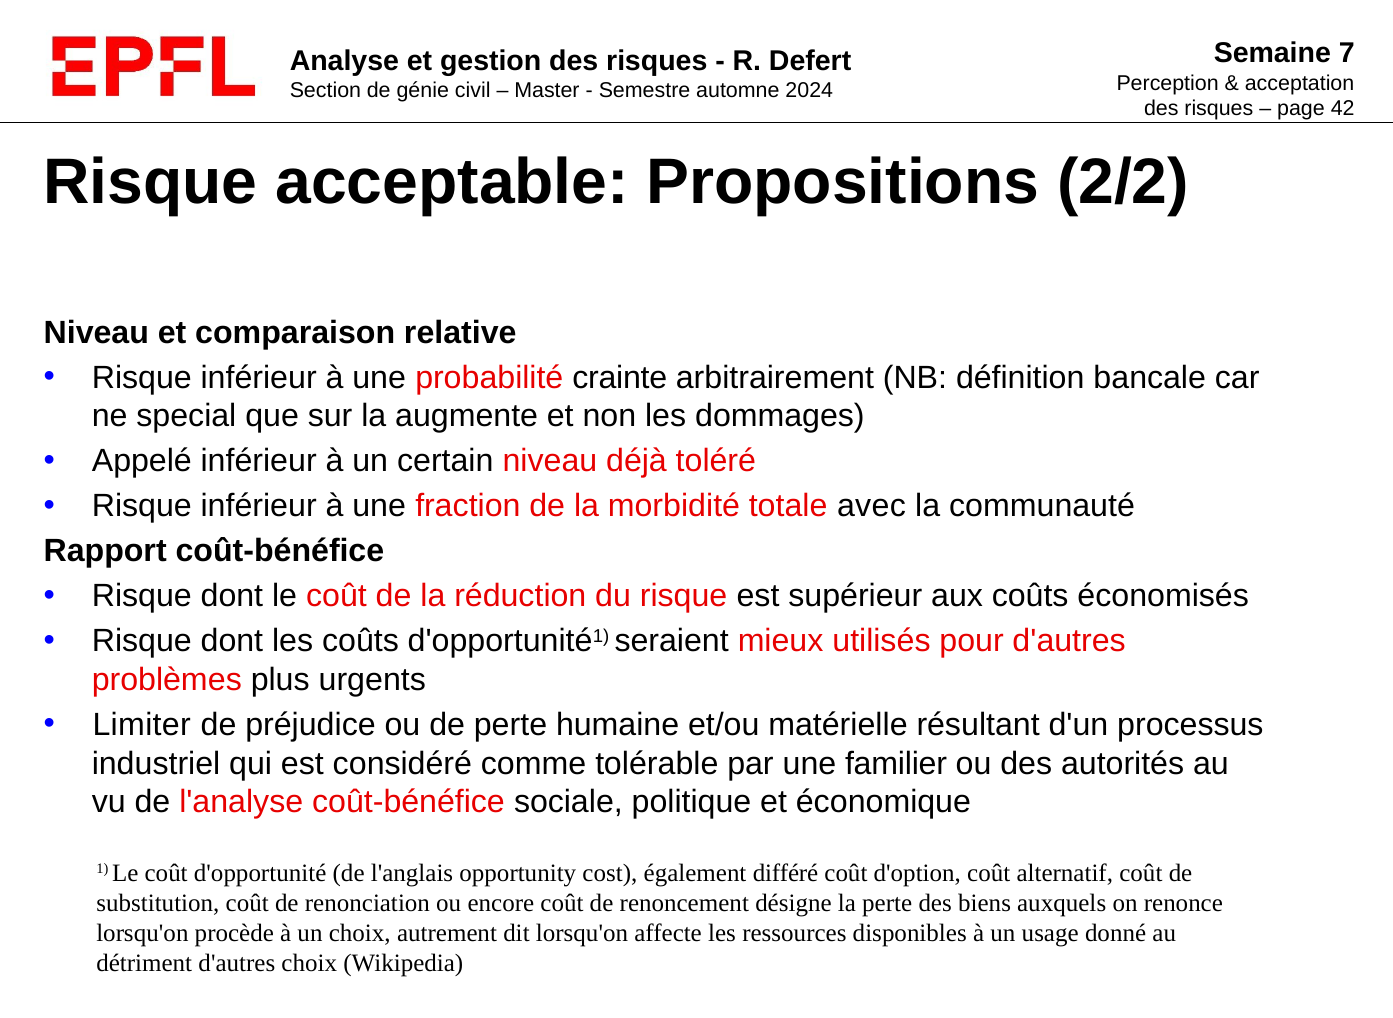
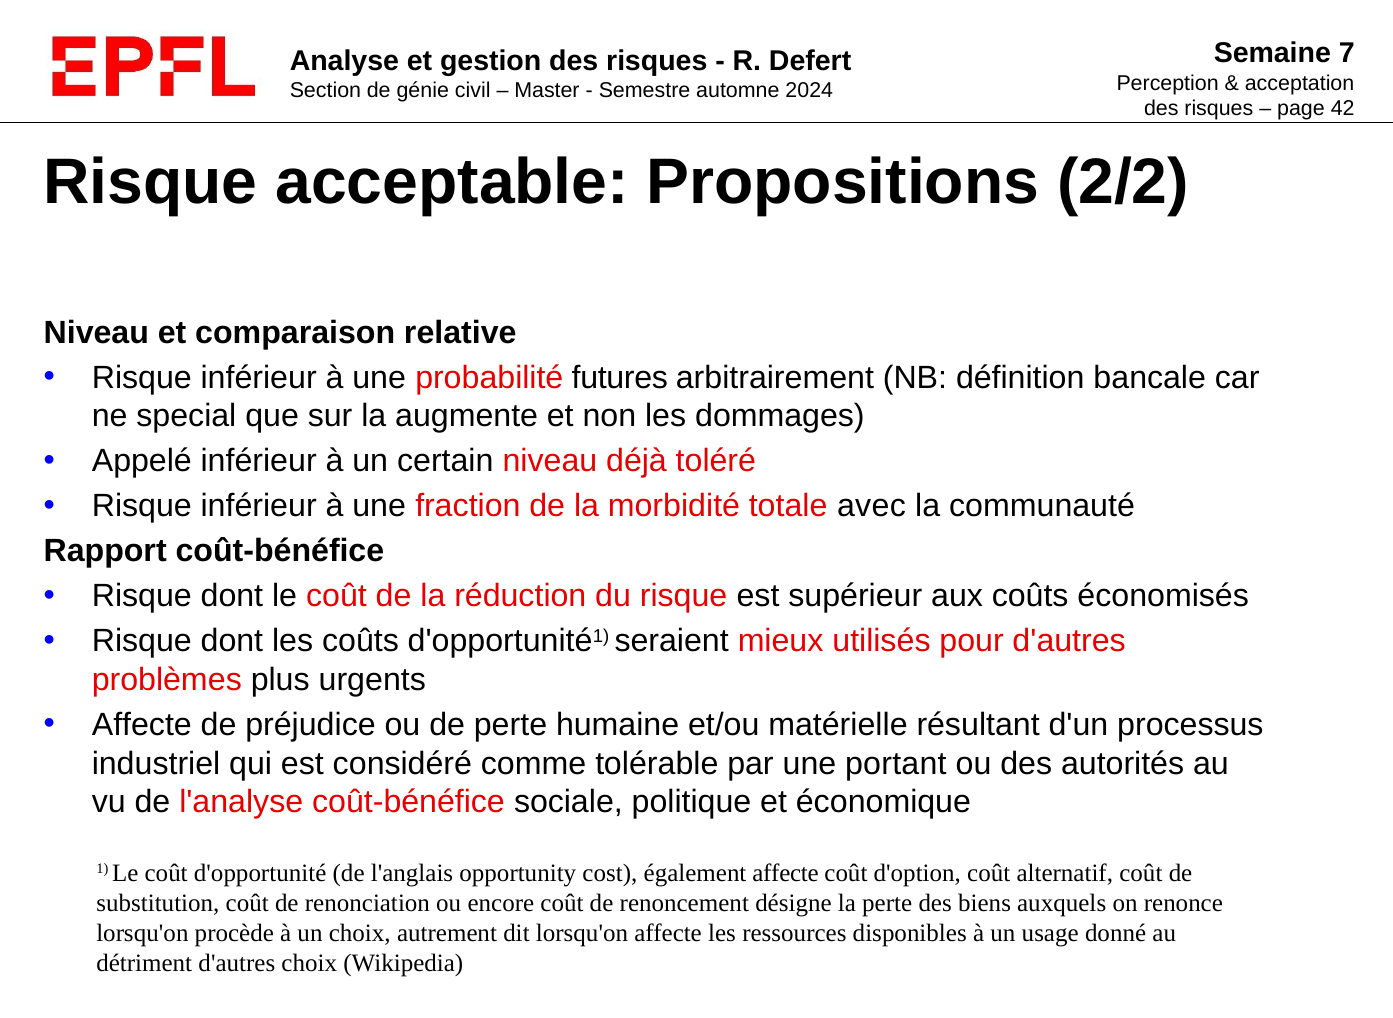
crainte: crainte -> futures (620, 378)
Limiter: Limiter -> Affecte (142, 725)
familier: familier -> portant (896, 763)
également différé: différé -> affecte (785, 873)
